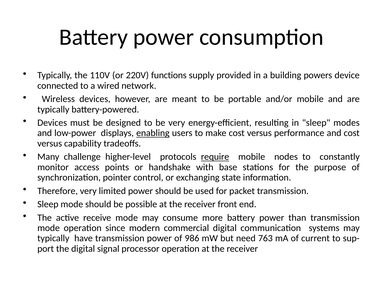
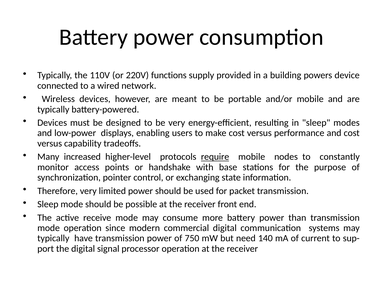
enabling underline: present -> none (153, 133)
challenge: challenge -> increased (82, 157)
986: 986 -> 750 (192, 239)
763: 763 -> 140 (265, 239)
